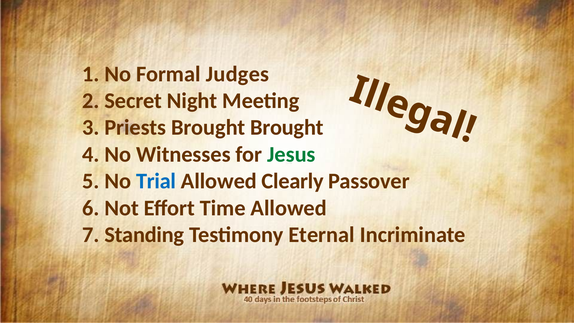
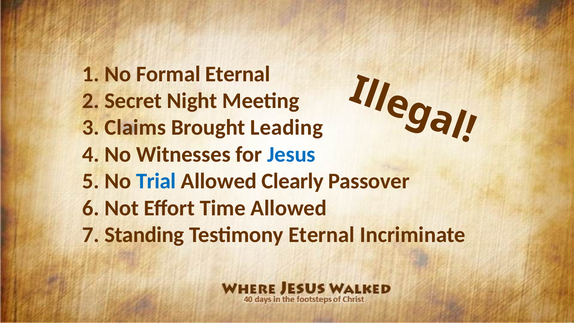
Formal Judges: Judges -> Eternal (238, 74)
Priests: Priests -> Claims (135, 128)
Brought Brought: Brought -> Leading (287, 128)
Jesus colour: green -> blue (291, 154)
